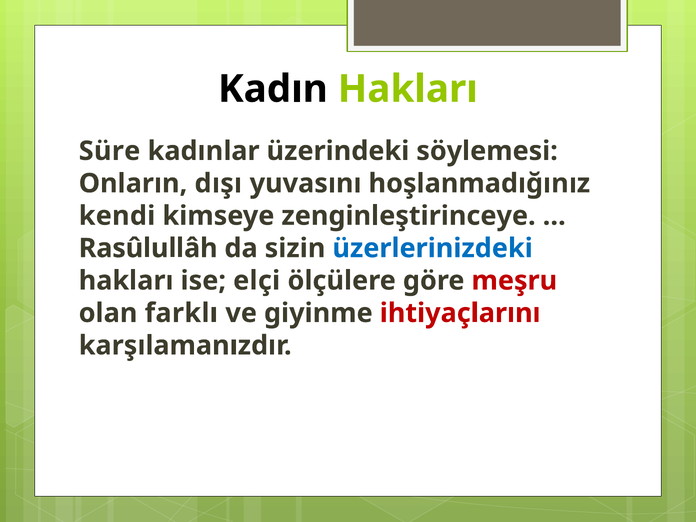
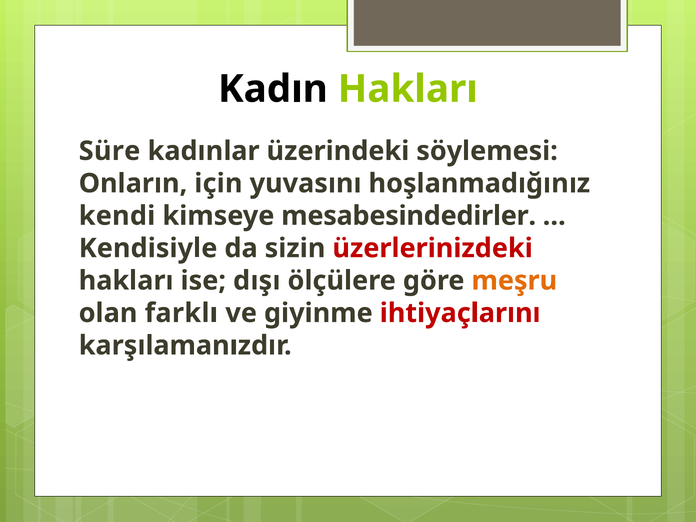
dışı: dışı -> için (218, 183)
zenginleştirinceye: zenginleştirinceye -> mesabesindedirler (409, 216)
Rasûlullâh: Rasûlullâh -> Kendisiyle (148, 248)
üzerlerinizdeki colour: blue -> red (433, 248)
elçi: elçi -> dışı (257, 281)
meşru colour: red -> orange (514, 281)
